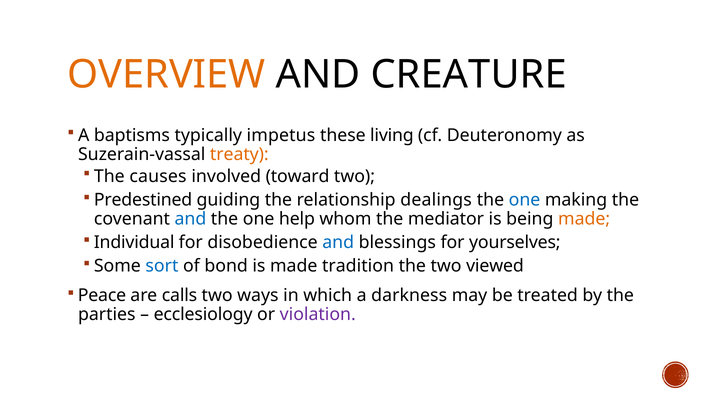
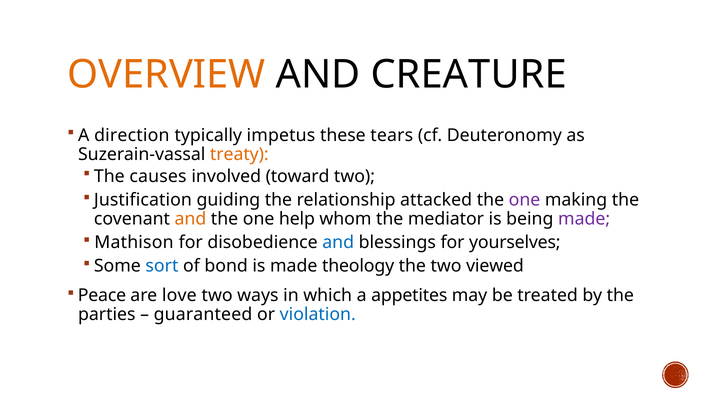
baptisms: baptisms -> direction (132, 135)
living: living -> tears (392, 135)
Predestined: Predestined -> Justification (143, 200)
dealings: dealings -> attacked (436, 200)
one colour: blue -> purple (524, 200)
and colour: blue -> orange (190, 219)
made colour: orange -> purple (584, 219)
Individual: Individual -> Mathison (134, 243)
tradition: tradition -> theology (358, 266)
calls: calls -> love (179, 296)
darkness: darkness -> appetites (409, 296)
ecclesiology: ecclesiology -> guaranteed (203, 315)
violation colour: purple -> blue (318, 315)
